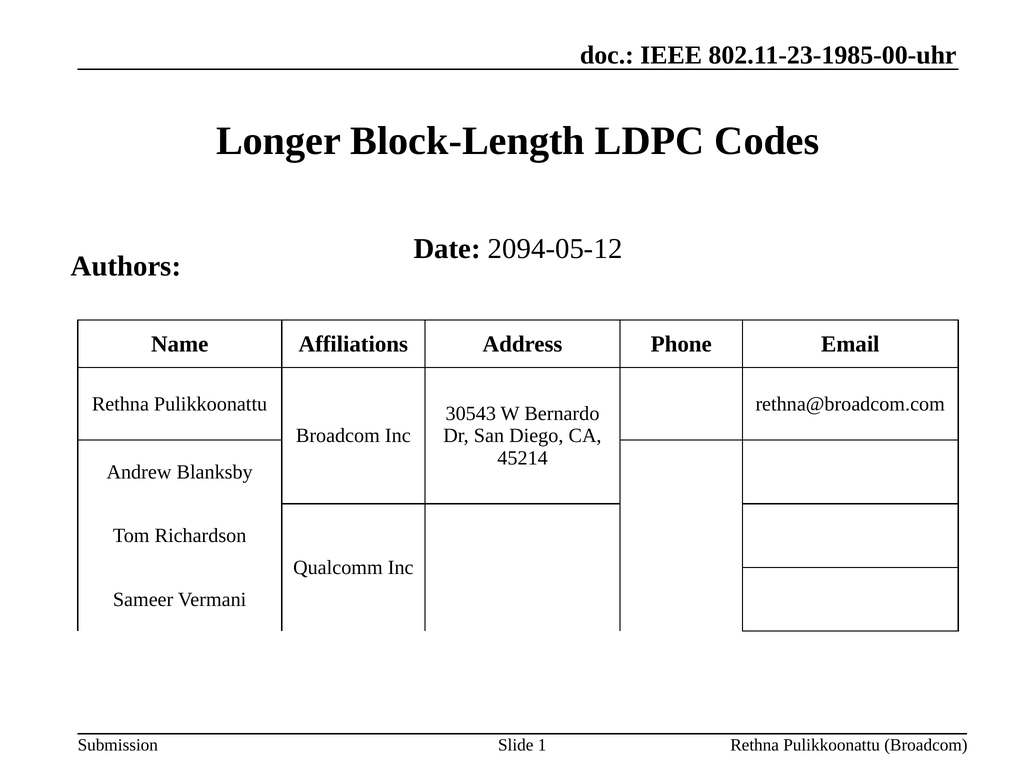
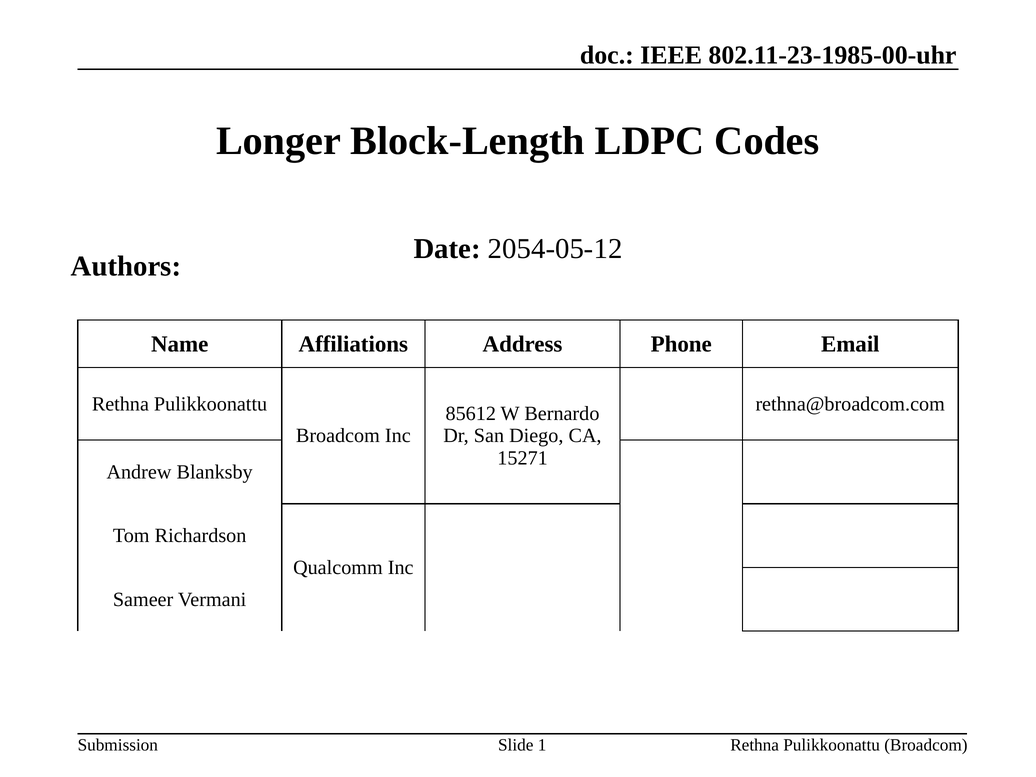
2094-05-12: 2094-05-12 -> 2054-05-12 (555, 249)
30543: 30543 -> 85612 (471, 414)
45214: 45214 -> 15271 (523, 458)
